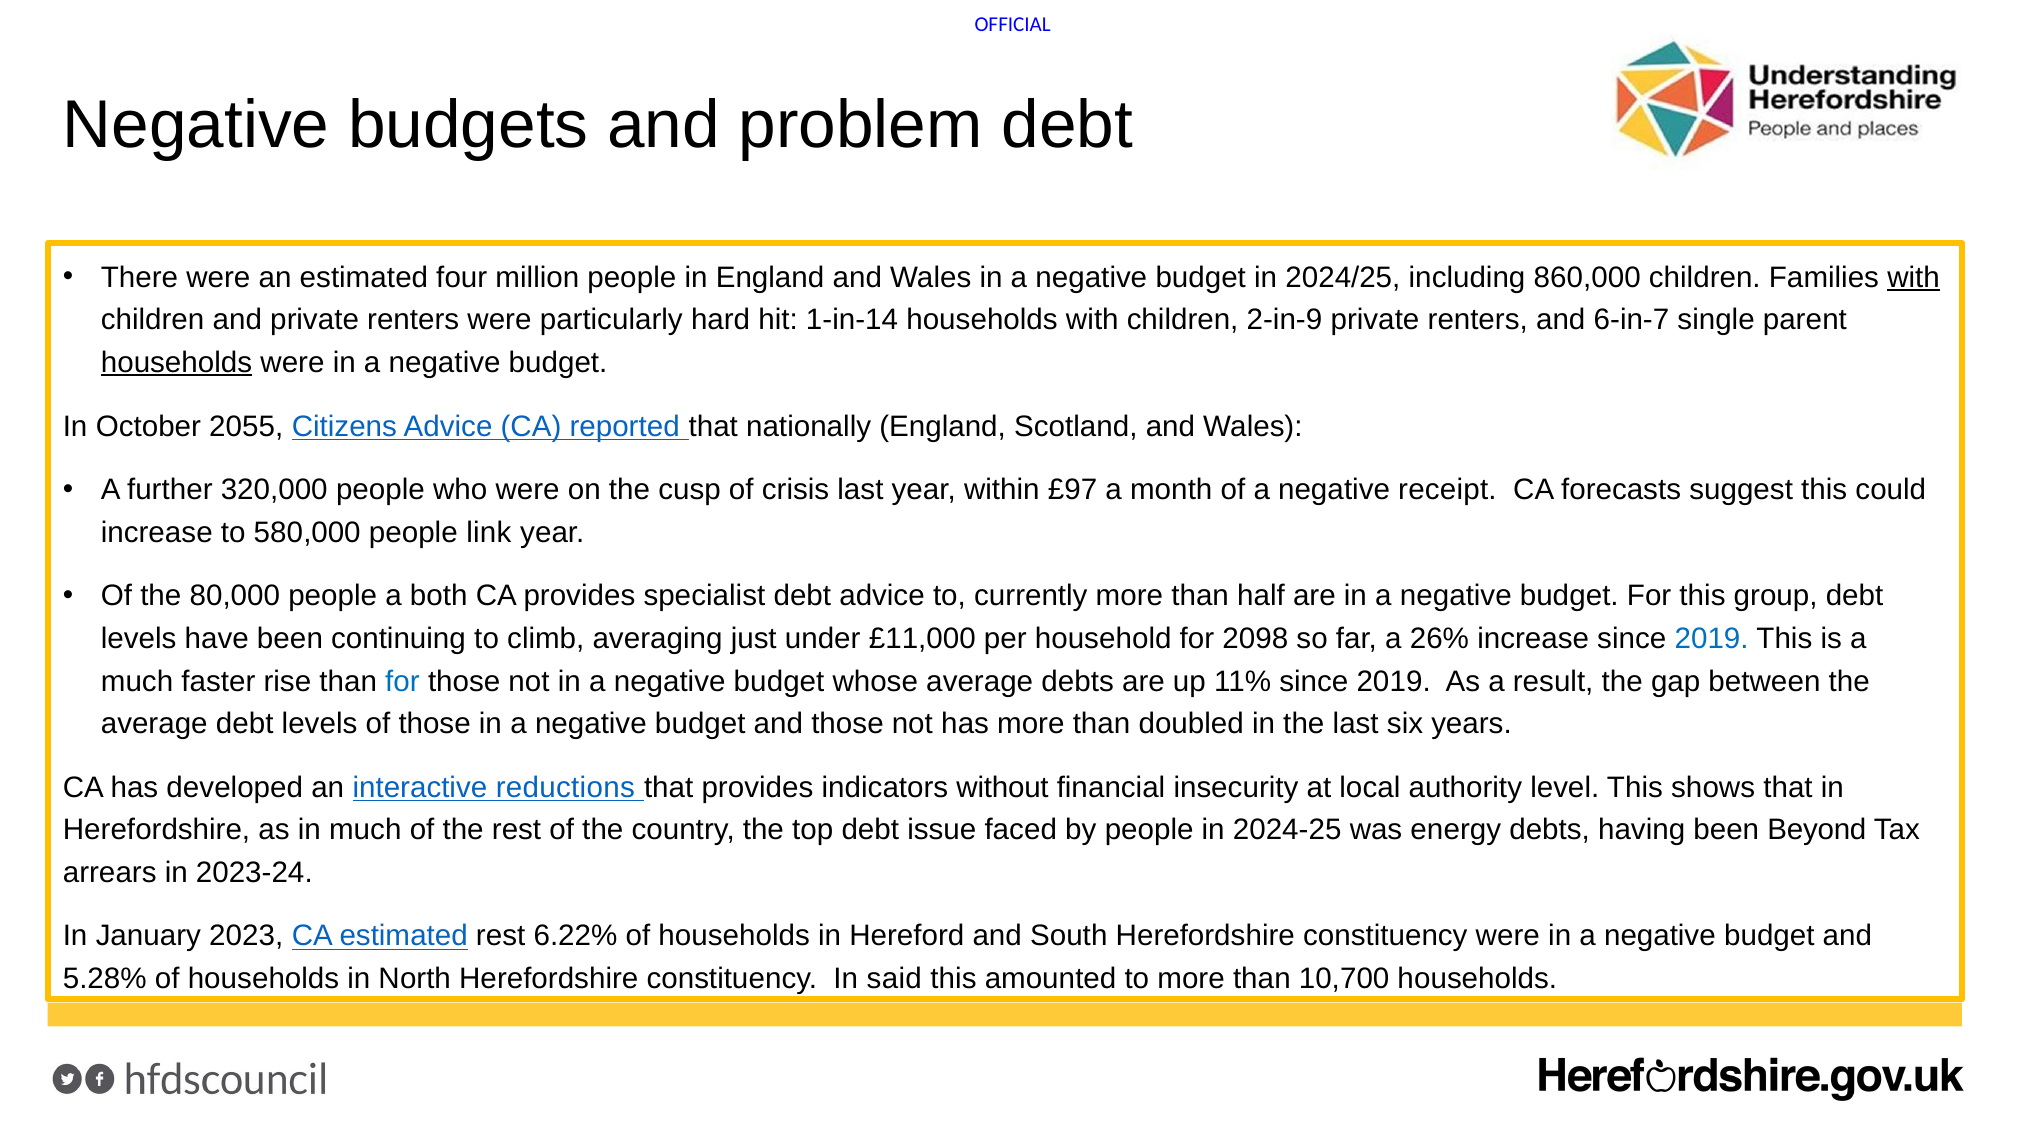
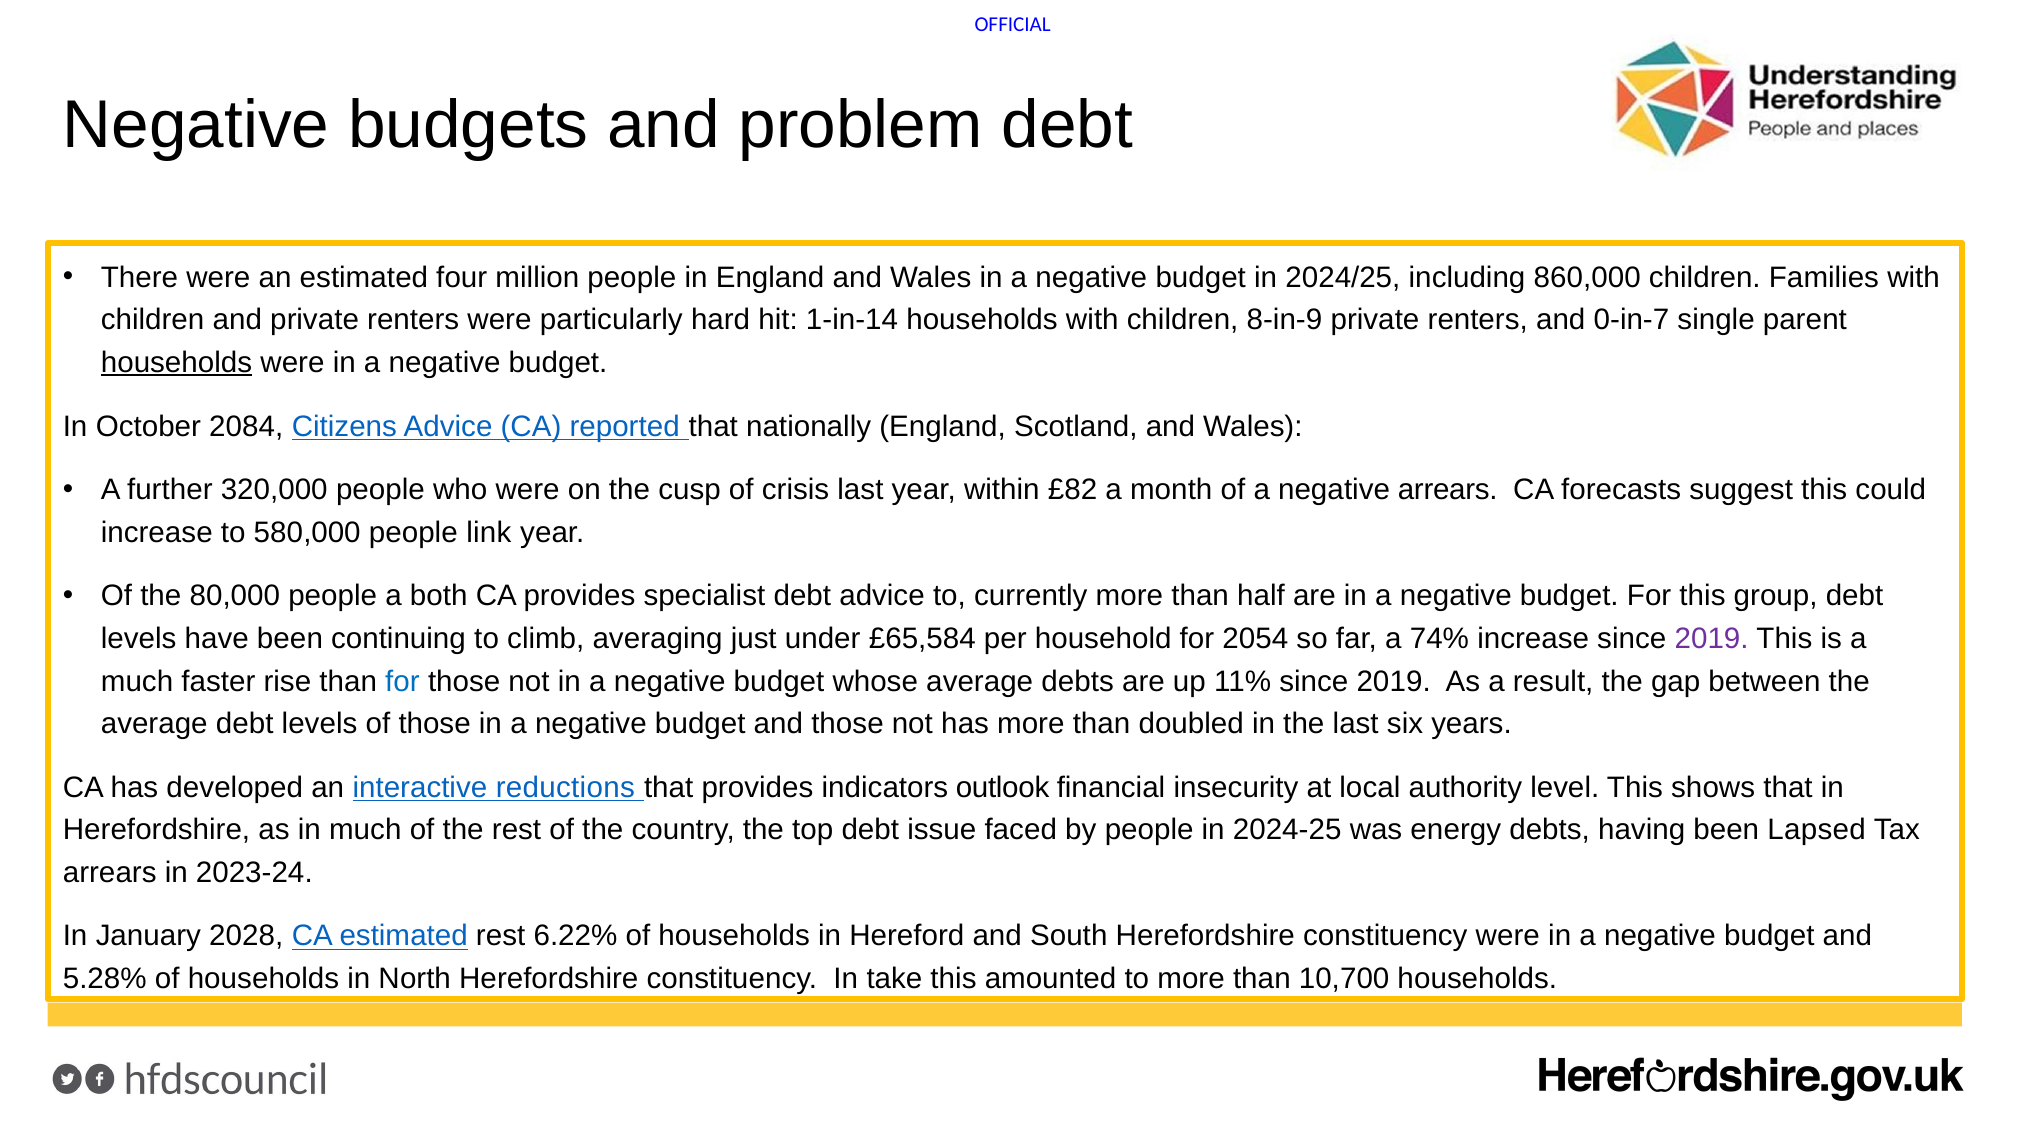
with underline: present -> none (1914, 277)
2-in-9: 2-in-9 -> 8-in-9 (1284, 320)
6-in-7: 6-in-7 -> 0-in-7 (1631, 320)
2055: 2055 -> 2084 (246, 426)
£97: £97 -> £82 (1073, 490)
negative receipt: receipt -> arrears (1448, 490)
£11,000: £11,000 -> £65,584 (922, 638)
2098: 2098 -> 2054 (1255, 638)
26%: 26% -> 74% (1439, 638)
2019 colour: blue -> purple (1712, 638)
without: without -> outlook (1003, 787)
Beyond: Beyond -> Lapsed (1817, 830)
2023: 2023 -> 2028 (246, 936)
said: said -> take (894, 978)
